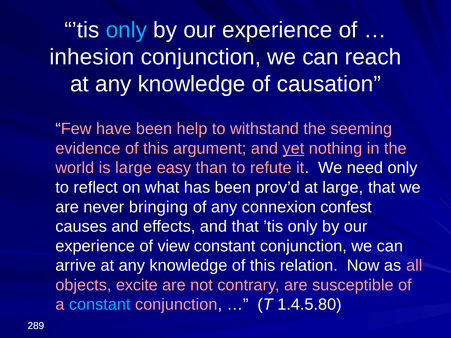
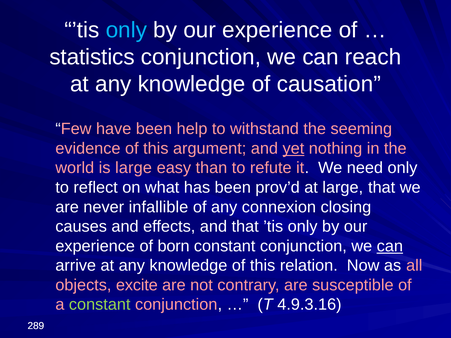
inhesion: inhesion -> statistics (92, 57)
bringing: bringing -> infallible (158, 207)
confest: confest -> closing (346, 207)
view: view -> born (174, 246)
can underline: none -> present (390, 246)
constant colour: light blue -> light green (100, 305)
1.4.5.80: 1.4.5.80 -> 4.9.3.16 (309, 305)
